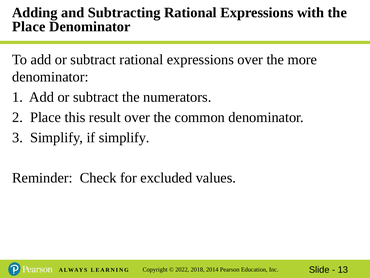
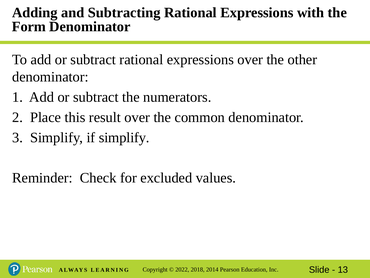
Place: Place -> Form (29, 26)
more: more -> other (302, 60)
